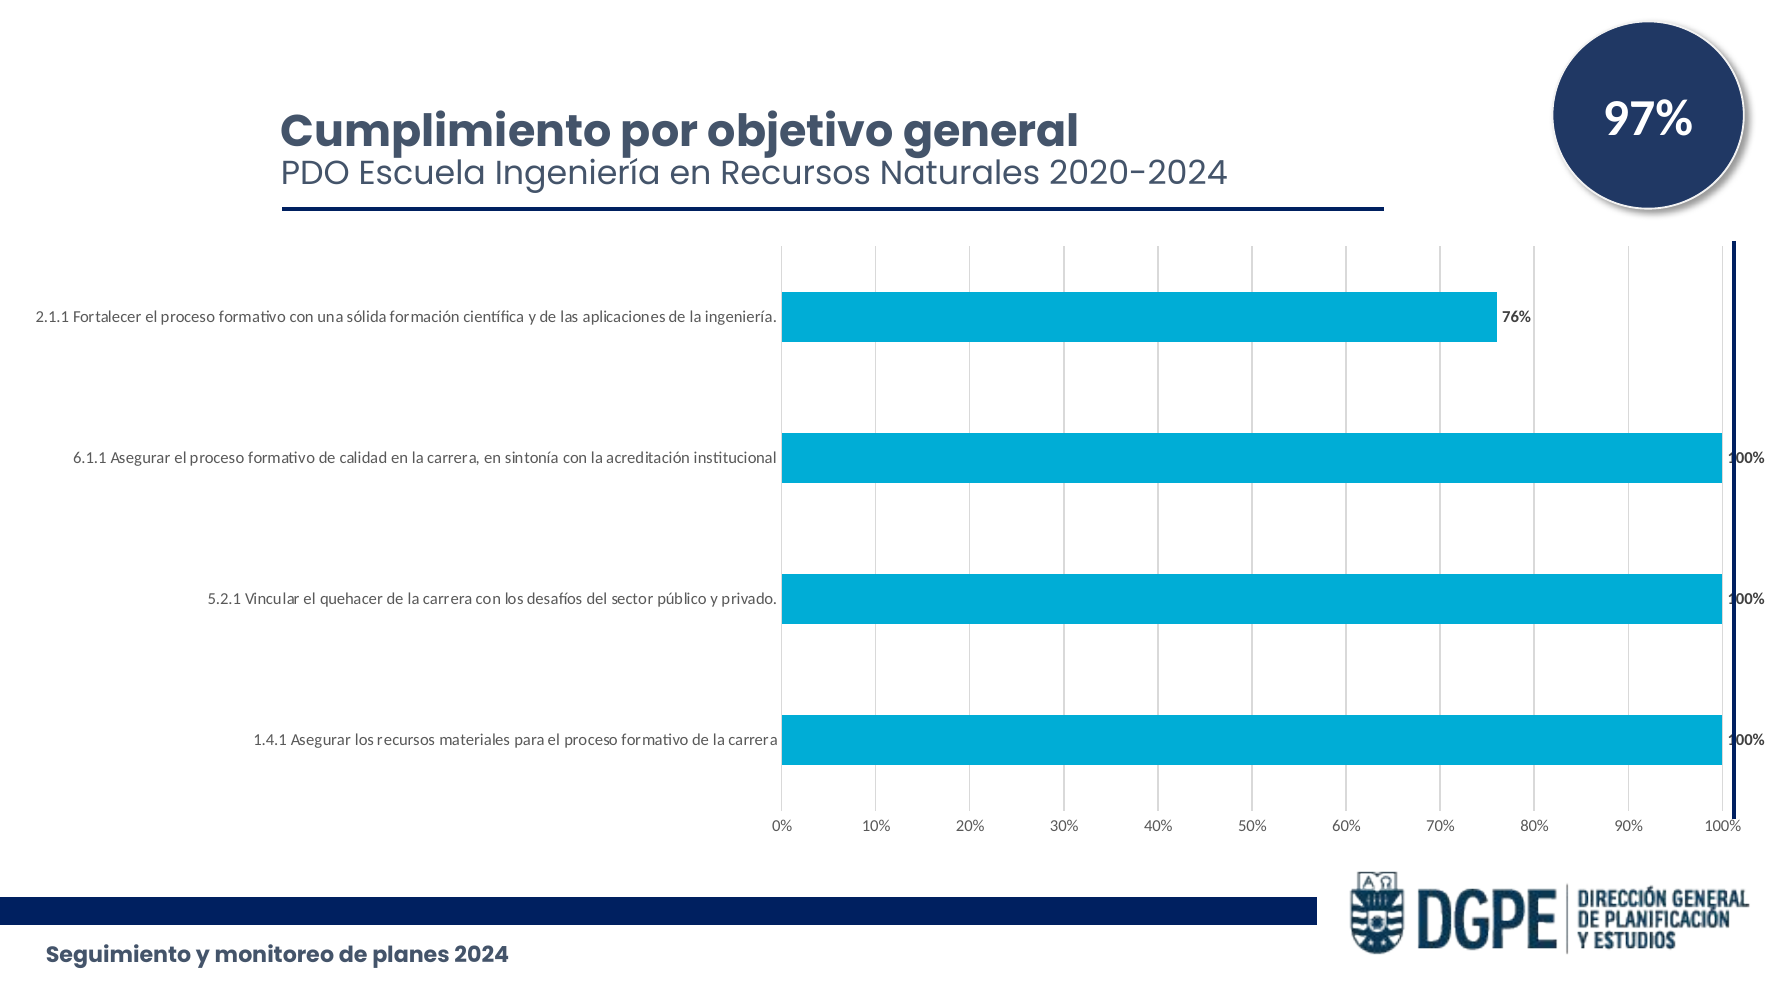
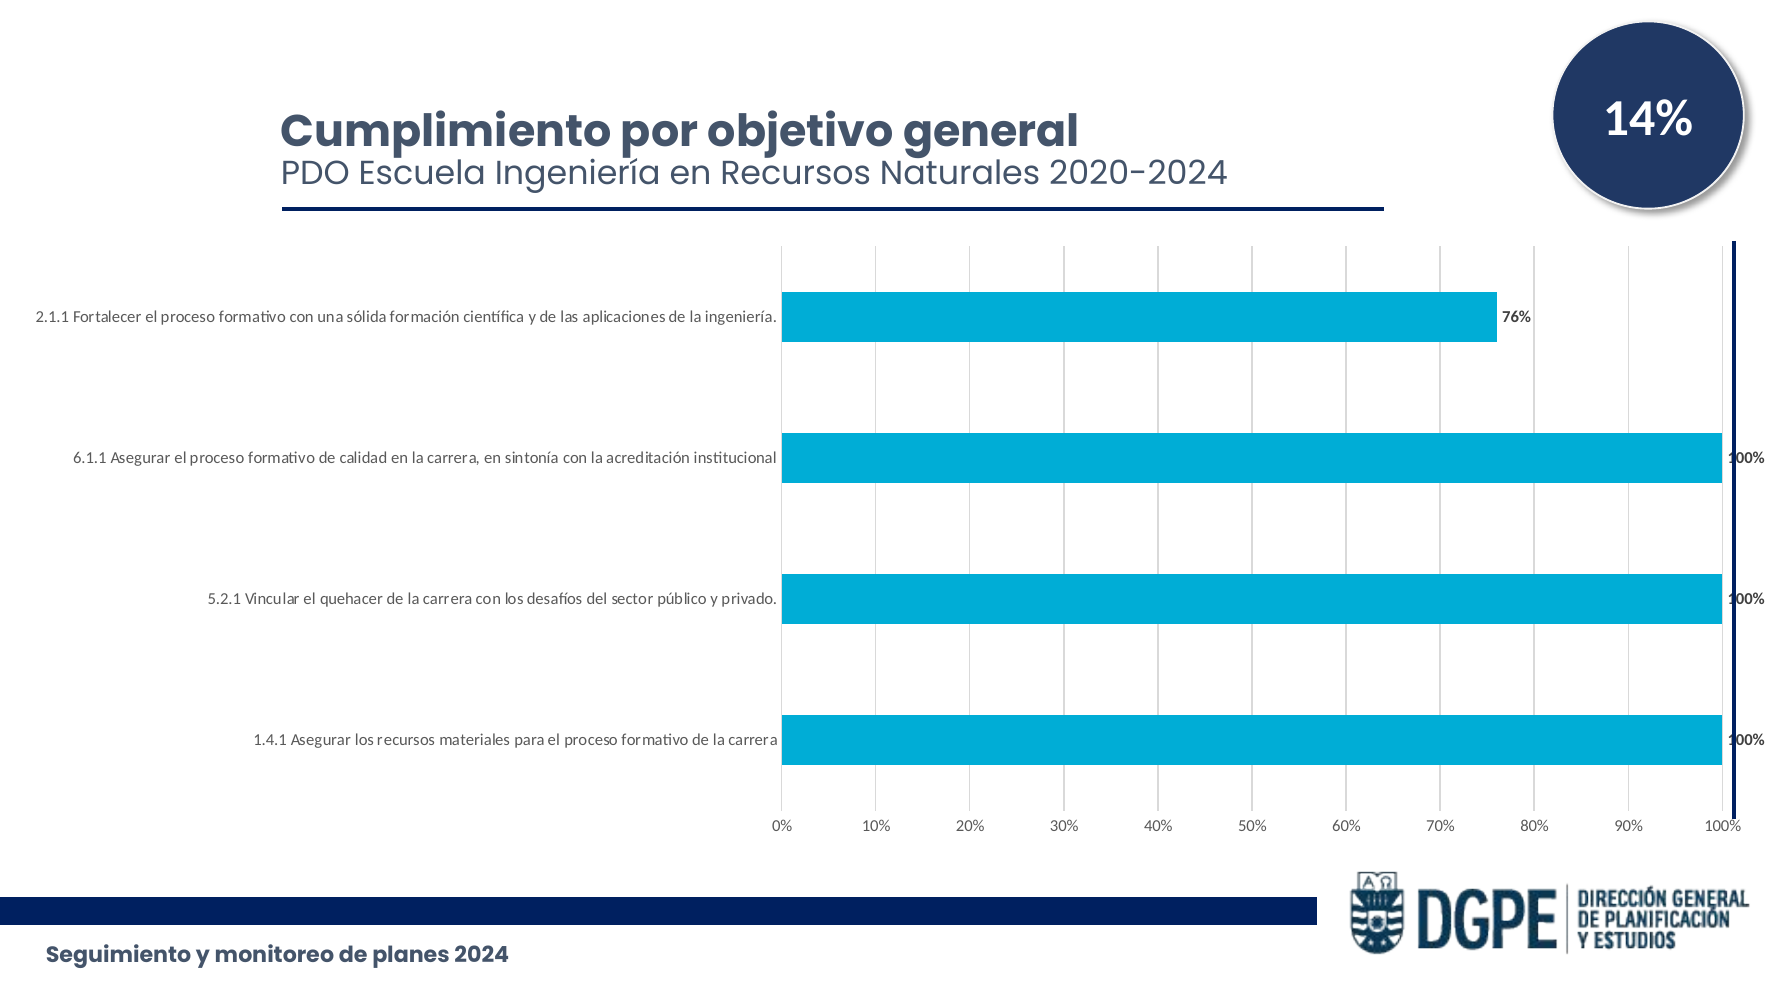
97%: 97% -> 14% (1648, 119)
